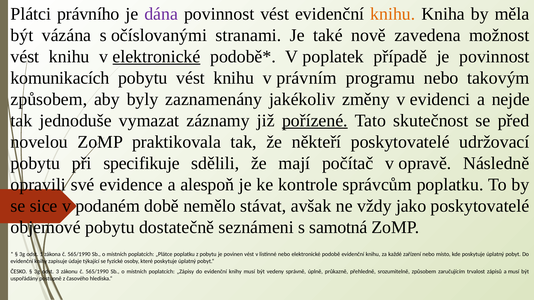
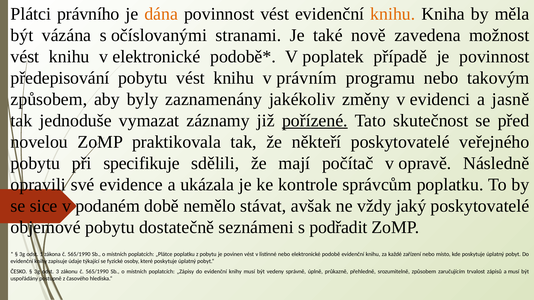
dána colour: purple -> orange (161, 14)
elektronické underline: present -> none (156, 57)
komunikacích: komunikacích -> předepisování (60, 78)
nejde: nejde -> jasně (511, 99)
udržovací: udržovací -> veřejného (494, 142)
alespoň: alespoň -> ukázala (207, 185)
jako: jako -> jaký (411, 206)
samotná: samotná -> podřadit (338, 228)
